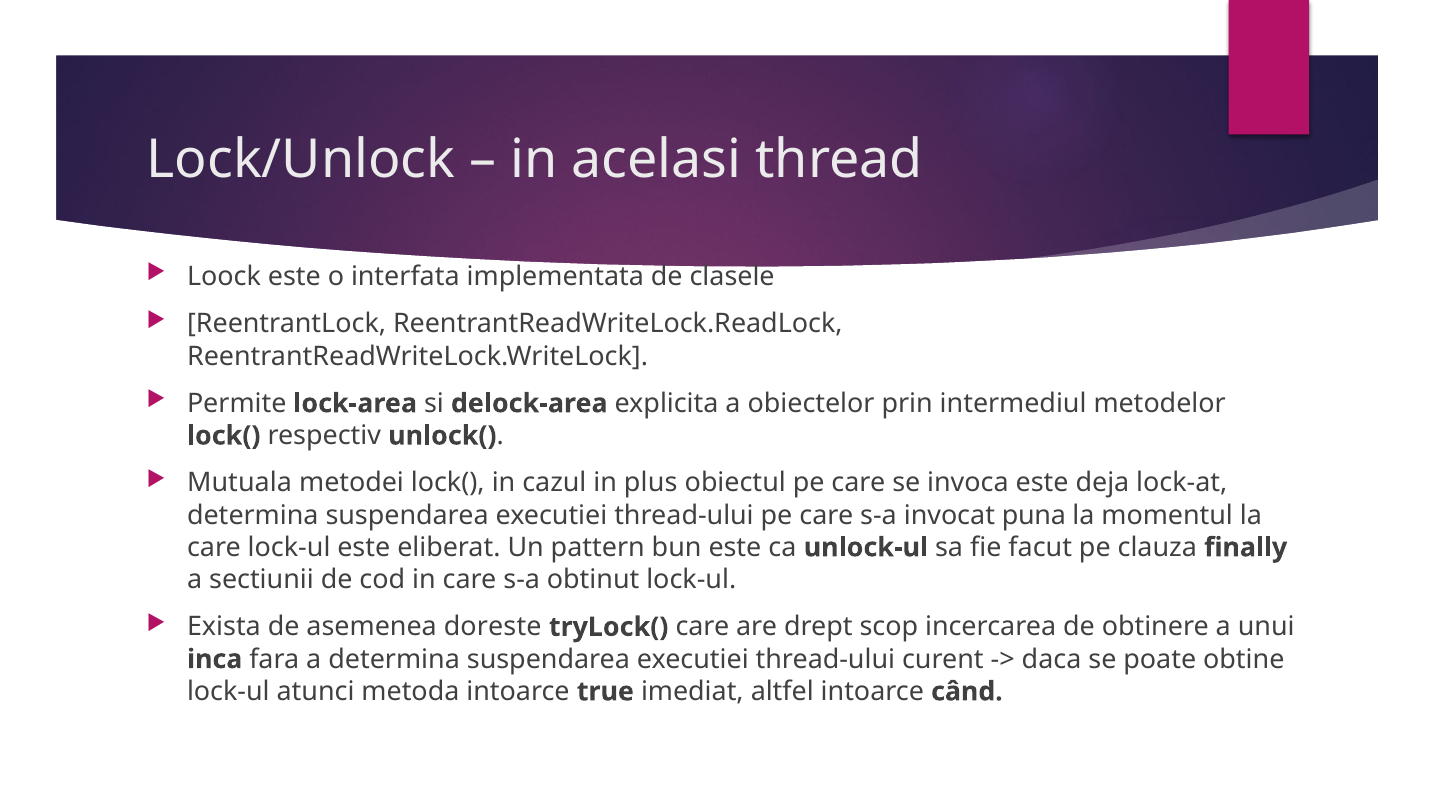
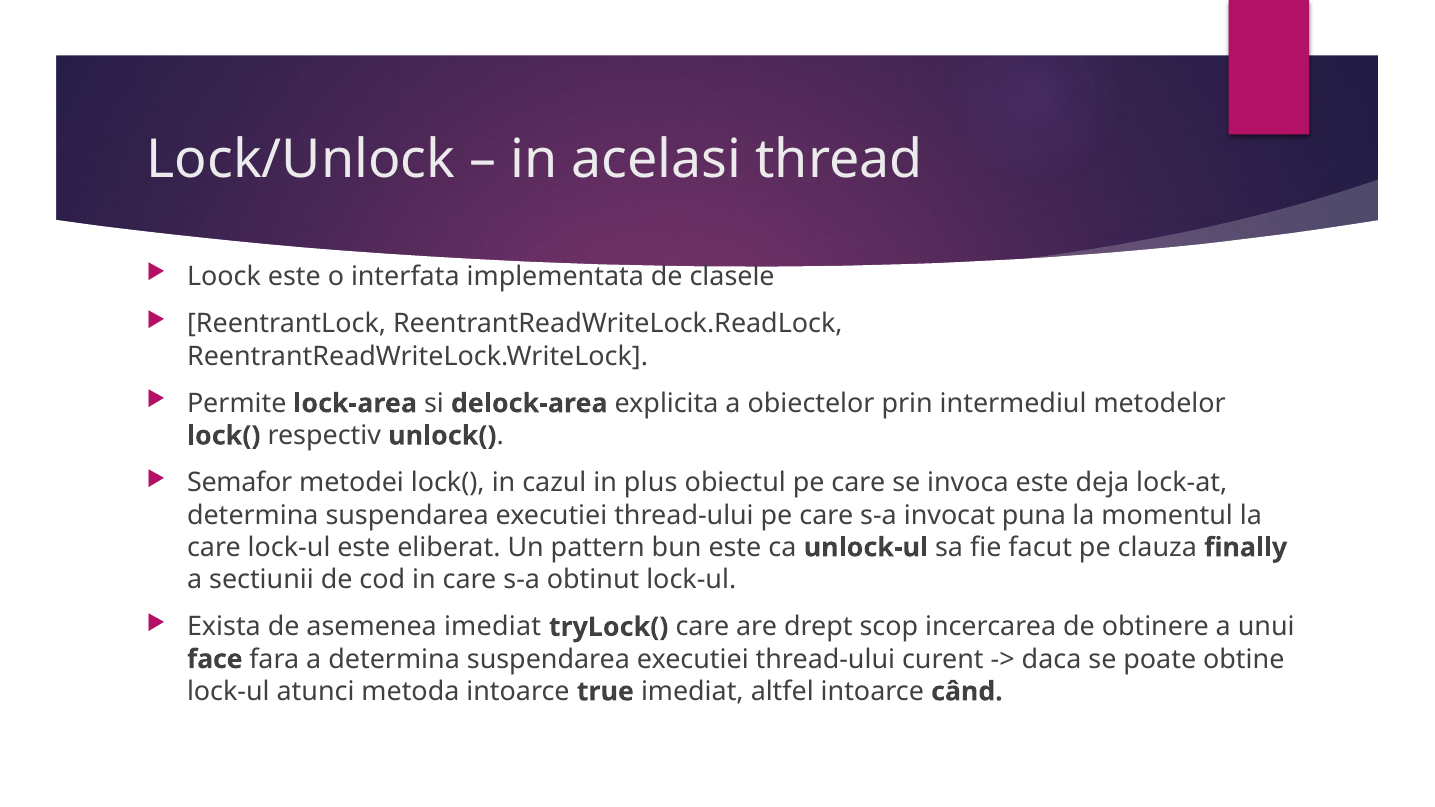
Mutuala: Mutuala -> Semafor (240, 483)
asemenea doreste: doreste -> imediat (493, 627)
inca: inca -> face (215, 659)
